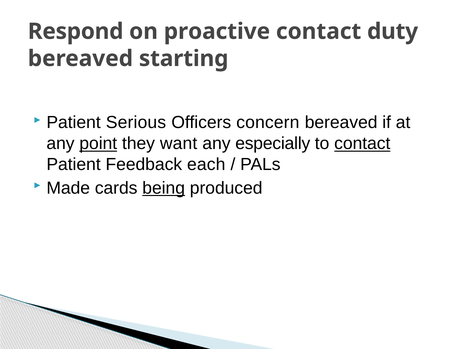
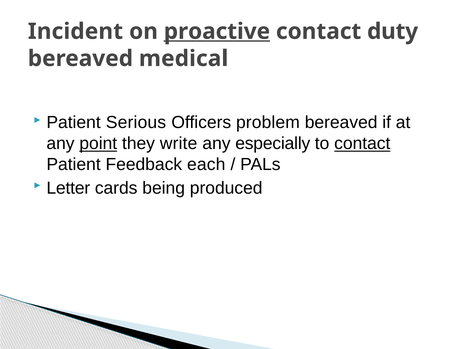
Respond: Respond -> Incident (75, 31)
proactive underline: none -> present (217, 31)
starting: starting -> medical (184, 59)
concern: concern -> problem (268, 122)
want: want -> write (179, 143)
Made: Made -> Letter (68, 188)
being underline: present -> none (164, 188)
